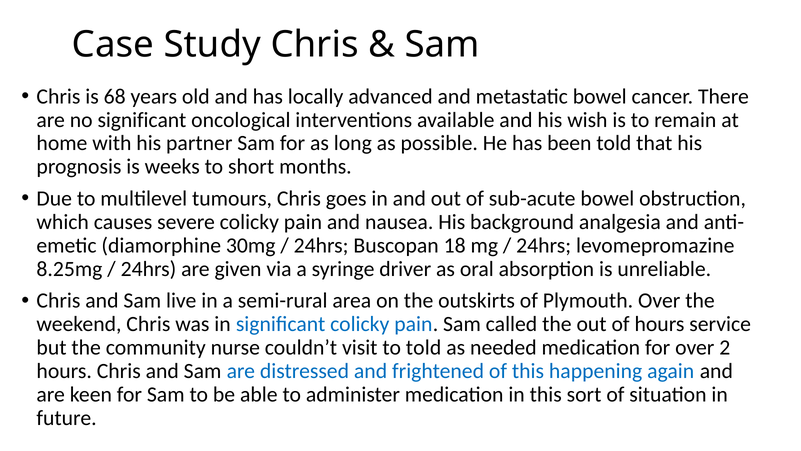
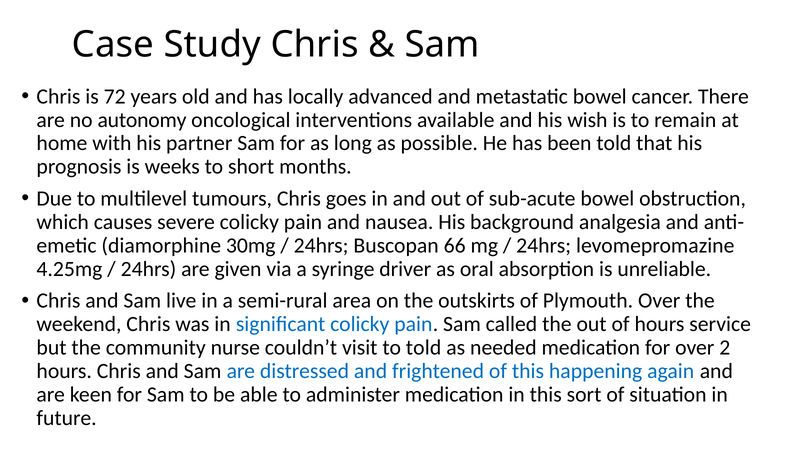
68: 68 -> 72 (115, 96)
no significant: significant -> autonomy (142, 120)
18: 18 -> 66 (455, 245)
8.25mg: 8.25mg -> 4.25mg (69, 269)
